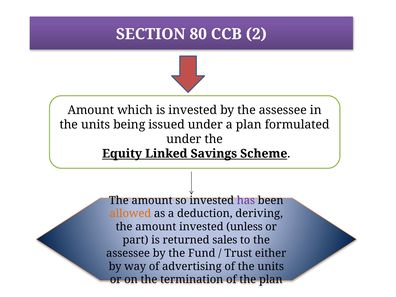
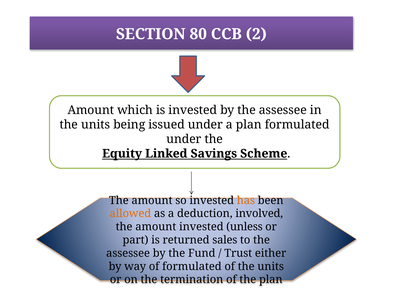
has colour: purple -> orange (246, 200)
deriving: deriving -> involved (259, 214)
of advertising: advertising -> formulated (192, 266)
